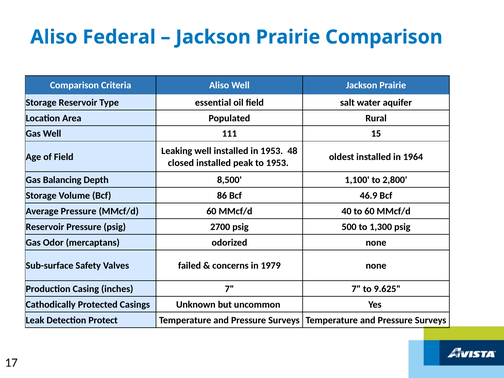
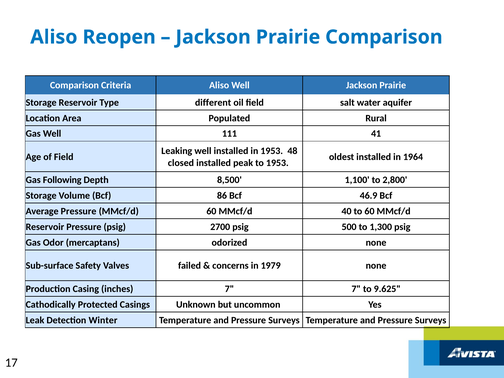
Federal: Federal -> Reopen (119, 37)
essential: essential -> different (213, 102)
15: 15 -> 41 (376, 134)
Balancing: Balancing -> Following (62, 180)
Protect: Protect -> Winter (103, 320)
